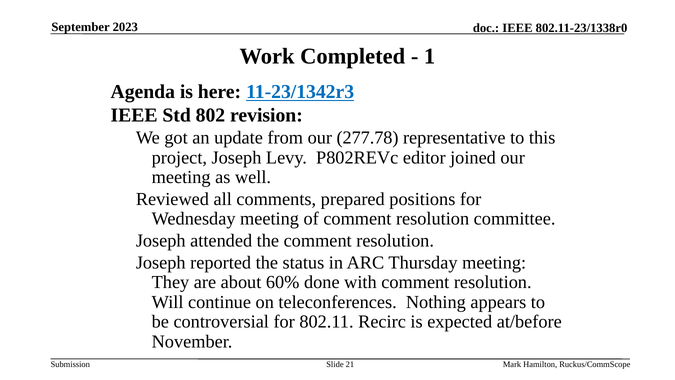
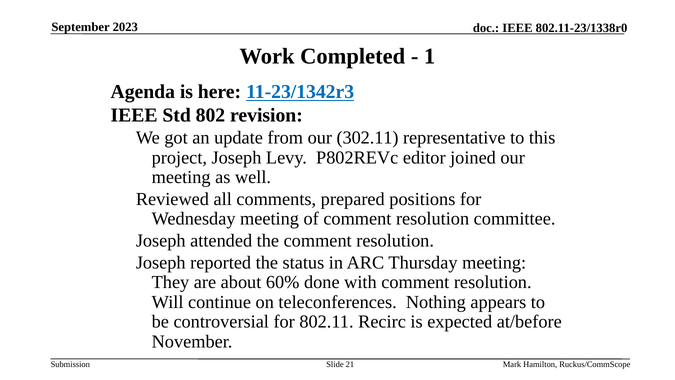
277.78: 277.78 -> 302.11 (368, 138)
